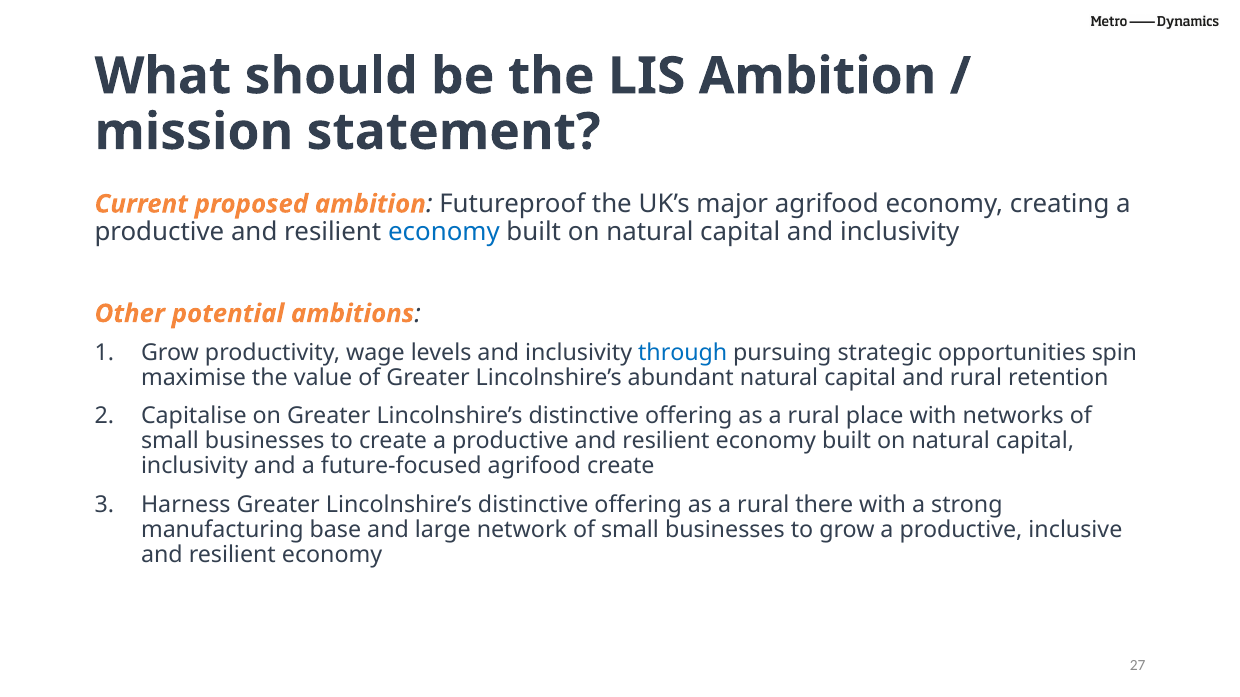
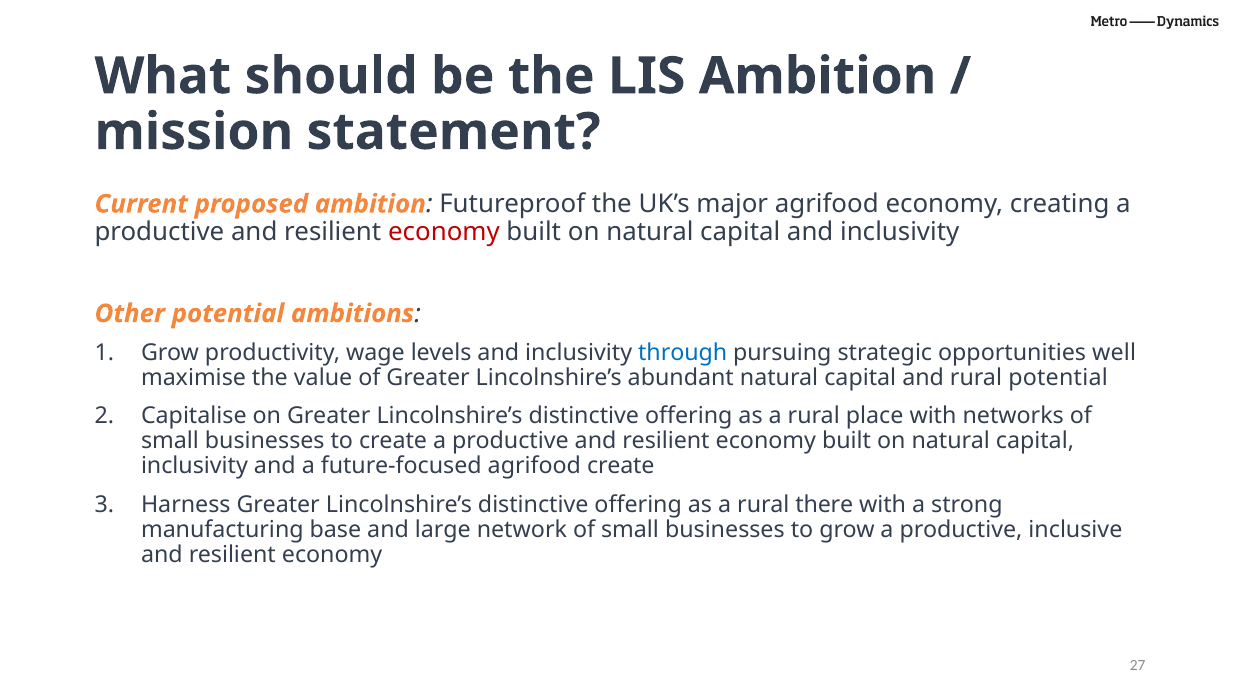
economy colour: blue -> red (444, 232)
spin: spin -> well (1114, 353)
rural retention: retention -> potential (1058, 378)
